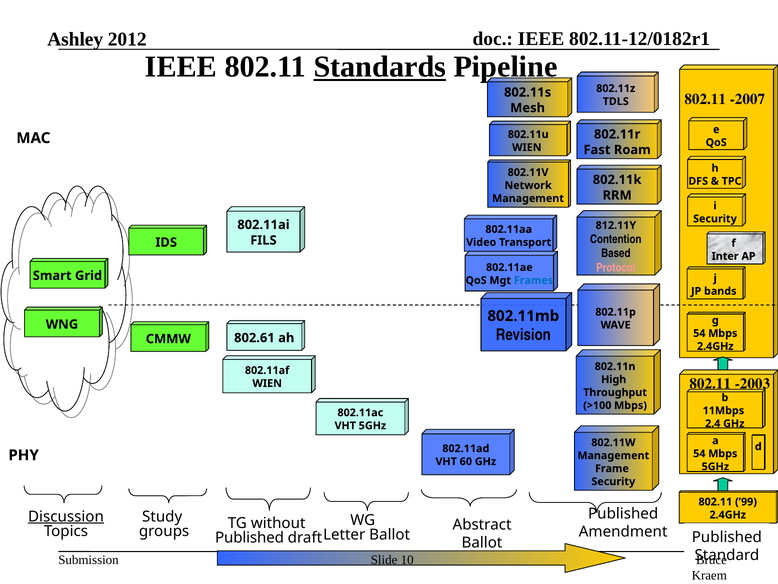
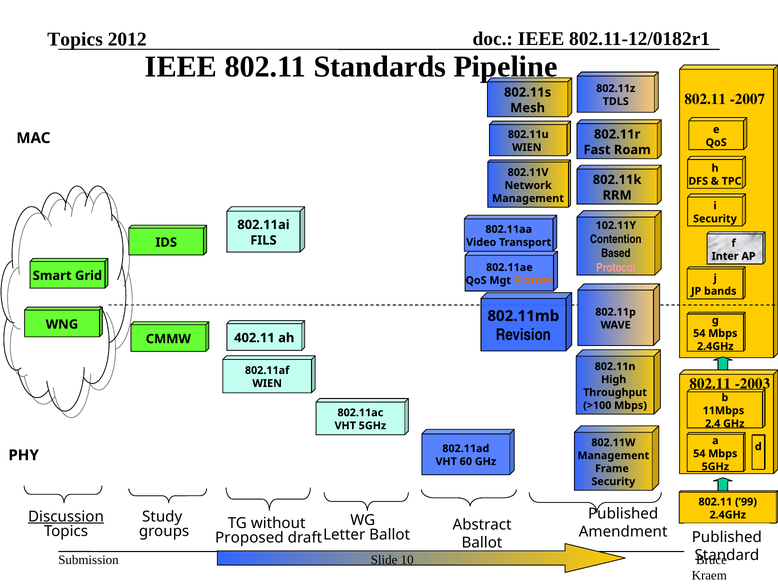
Ashley: Ashley -> Topics (75, 39)
Standards underline: present -> none (380, 67)
812.11Y: 812.11Y -> 102.11Y (616, 225)
Frames colour: blue -> orange (534, 280)
802.61: 802.61 -> 402.11 (254, 338)
Published: Published -> Proposed (249, 537)
